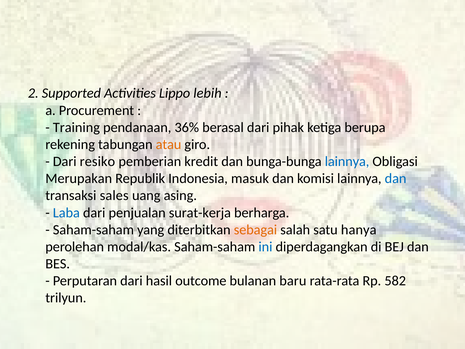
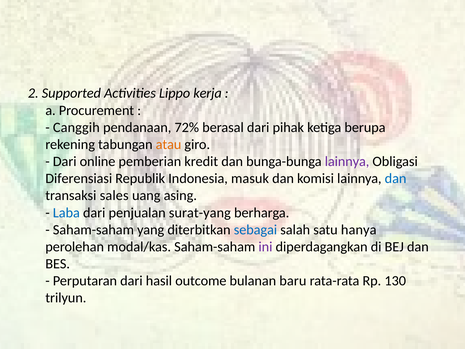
lebih: lebih -> kerja (208, 93)
Training: Training -> Canggih (76, 127)
36%: 36% -> 72% (187, 127)
resiko: resiko -> online (98, 161)
lainnya colour: blue -> purple (347, 161)
Merupakan: Merupakan -> Diferensiasi (79, 178)
surat-kerja: surat-kerja -> surat-yang (200, 213)
sebagai colour: orange -> blue (255, 230)
ini colour: blue -> purple (265, 247)
582: 582 -> 130 (395, 281)
